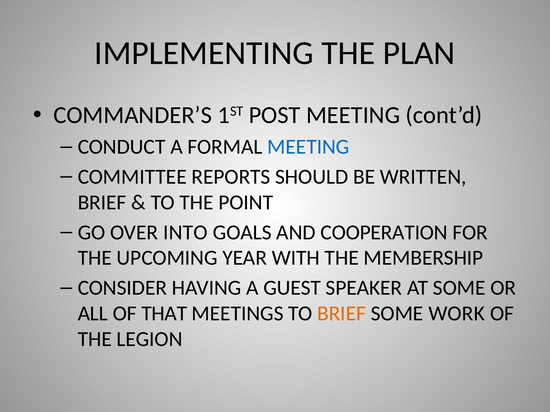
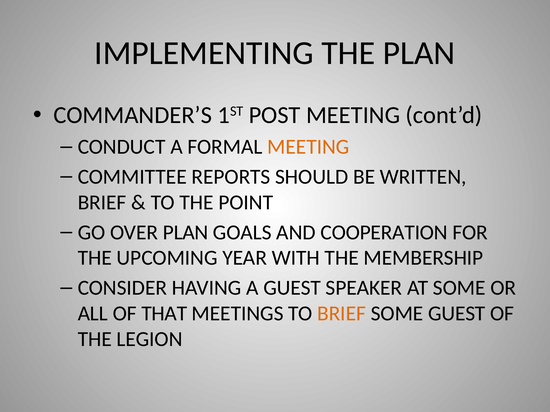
MEETING colour: blue -> orange (308, 147)
OVER INTO: INTO -> PLAN (186, 233)
SOME WORK: WORK -> GUEST (457, 314)
